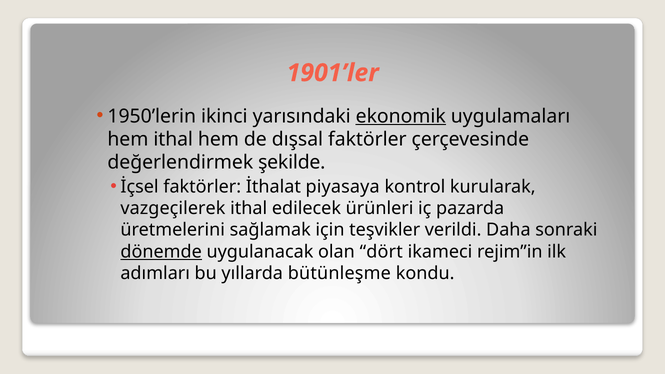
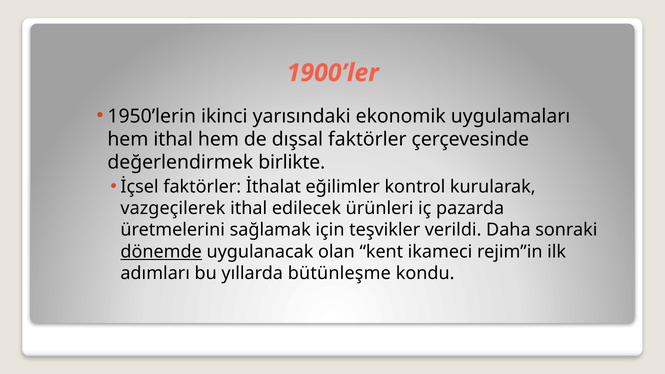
1901’ler: 1901’ler -> 1900’ler (333, 73)
ekonomik underline: present -> none (401, 116)
şekilde: şekilde -> birlikte (292, 163)
piyasaya: piyasaya -> eğilimler (343, 187)
dört: dört -> kent (381, 252)
